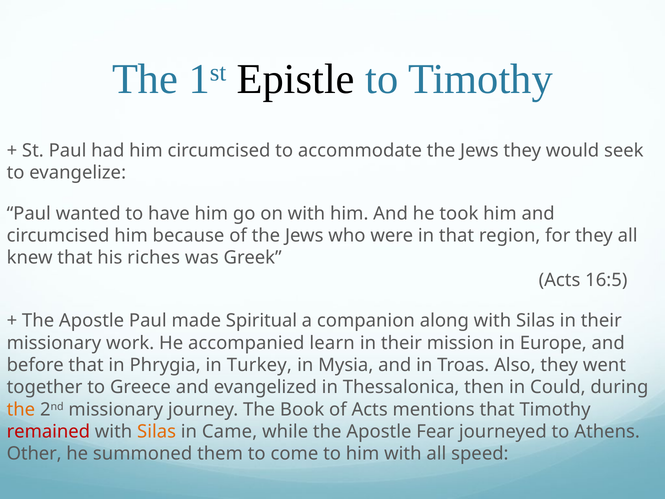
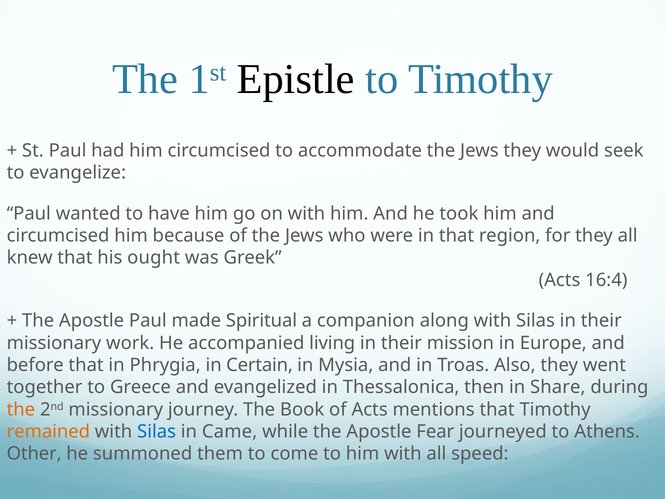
riches: riches -> ought (154, 258)
16:5: 16:5 -> 16:4 (606, 280)
learn: learn -> living (332, 343)
Turkey: Turkey -> Certain (260, 365)
Could: Could -> Share (558, 387)
remained colour: red -> orange (48, 431)
Silas colour: orange -> blue (157, 431)
